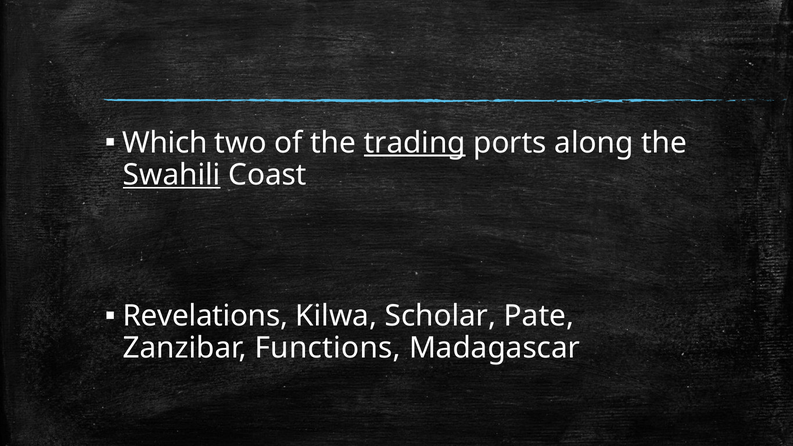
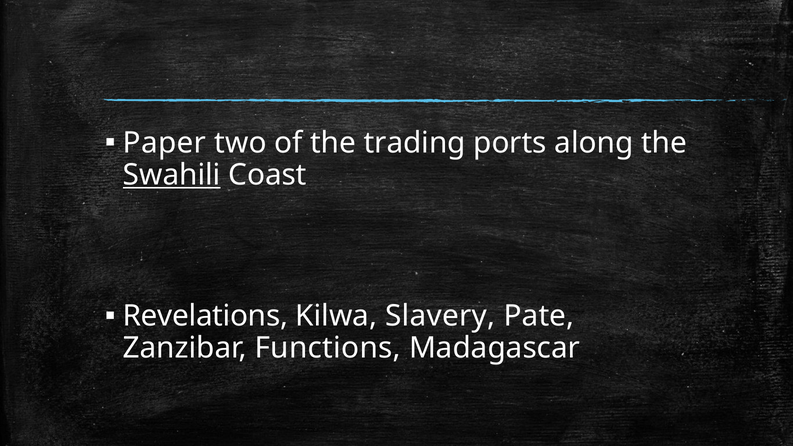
Which: Which -> Paper (165, 143)
trading underline: present -> none (415, 143)
Scholar: Scholar -> Slavery (440, 316)
